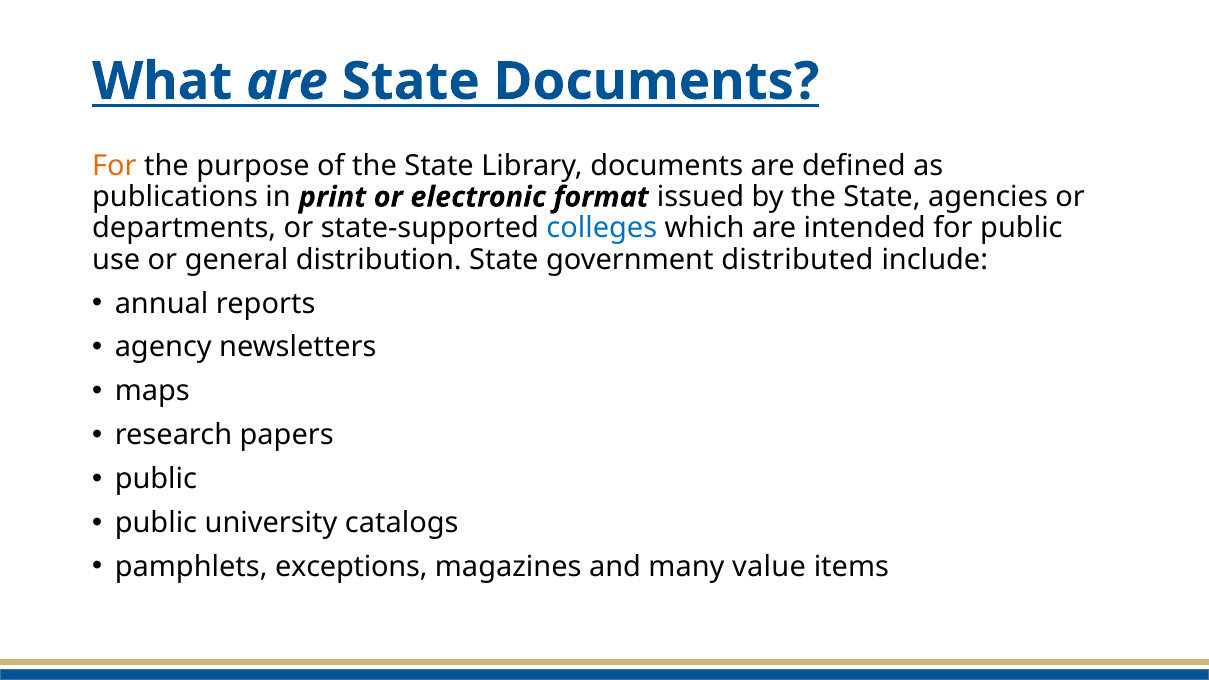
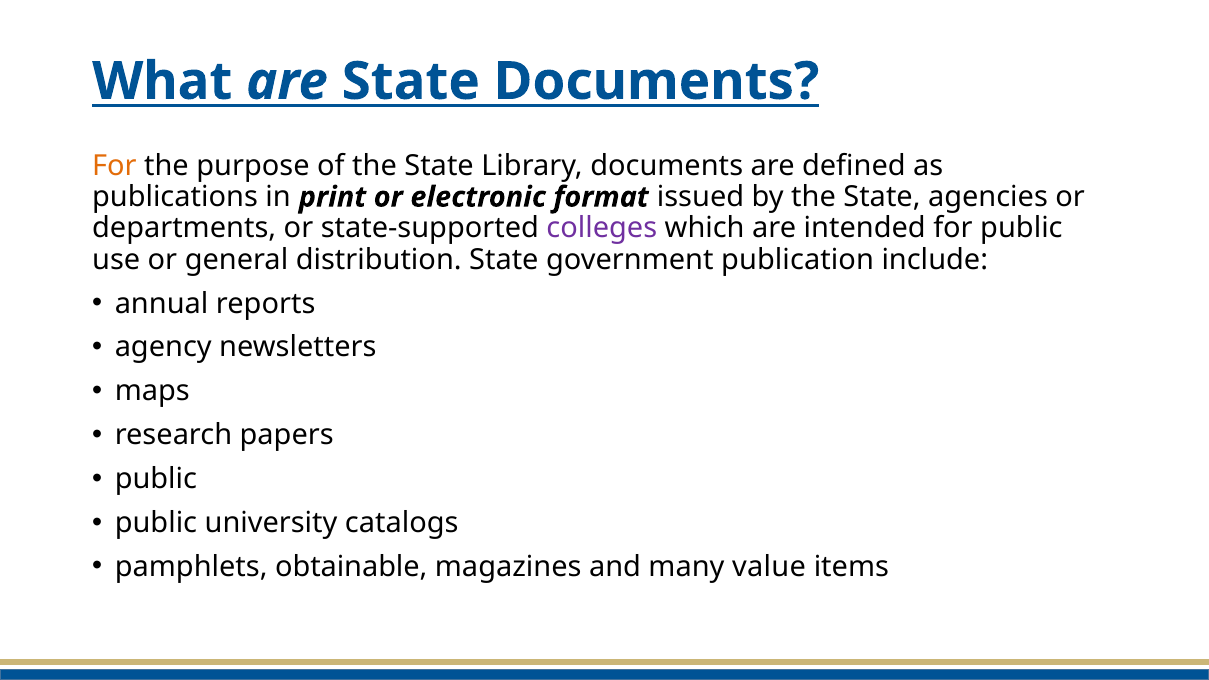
colleges colour: blue -> purple (602, 228)
distributed: distributed -> publication (798, 260)
exceptions: exceptions -> obtainable (351, 567)
